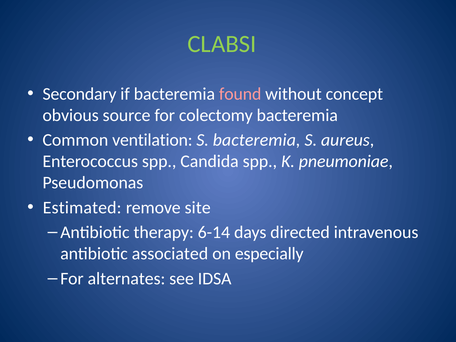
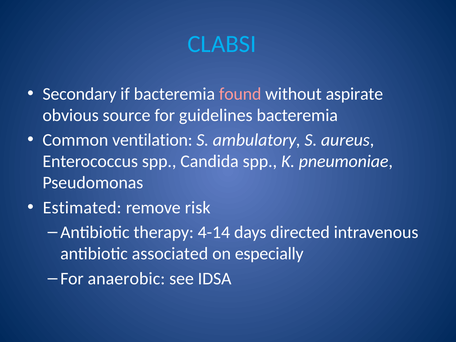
CLABSI colour: light green -> light blue (222, 44)
concept: concept -> aspirate (354, 94)
colectomy: colectomy -> guidelines (216, 115)
S bacteremia: bacteremia -> ambulatory (257, 140)
site: site -> risk (198, 208)
6-14: 6-14 -> 4-14 (214, 232)
alternates: alternates -> anaerobic (126, 279)
